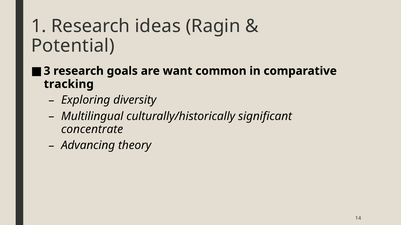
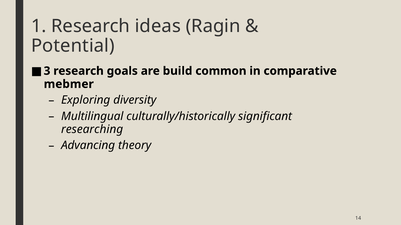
want: want -> build (178, 71)
tracking: tracking -> mebmer (69, 84)
concentrate: concentrate -> researching (92, 130)
